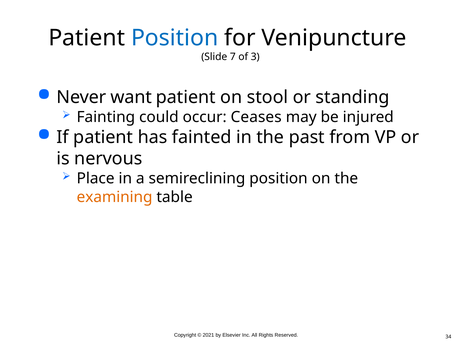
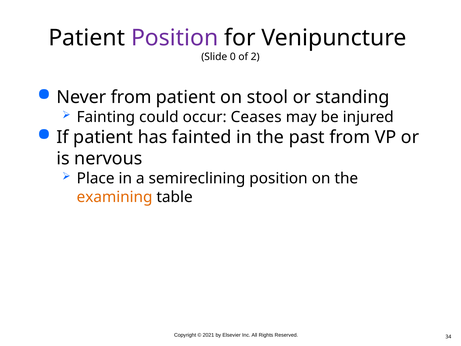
Position colour: blue -> purple (175, 38)
7: 7 -> 0 (233, 57)
3: 3 -> 2 (255, 57)
Never want: want -> from (131, 97)
